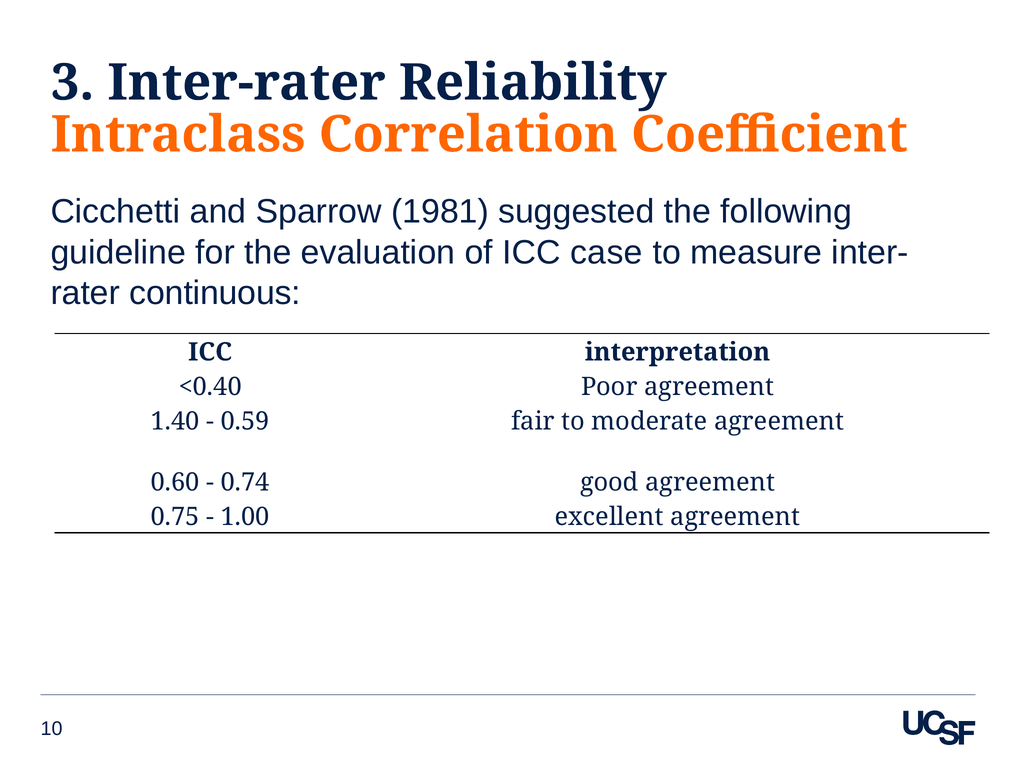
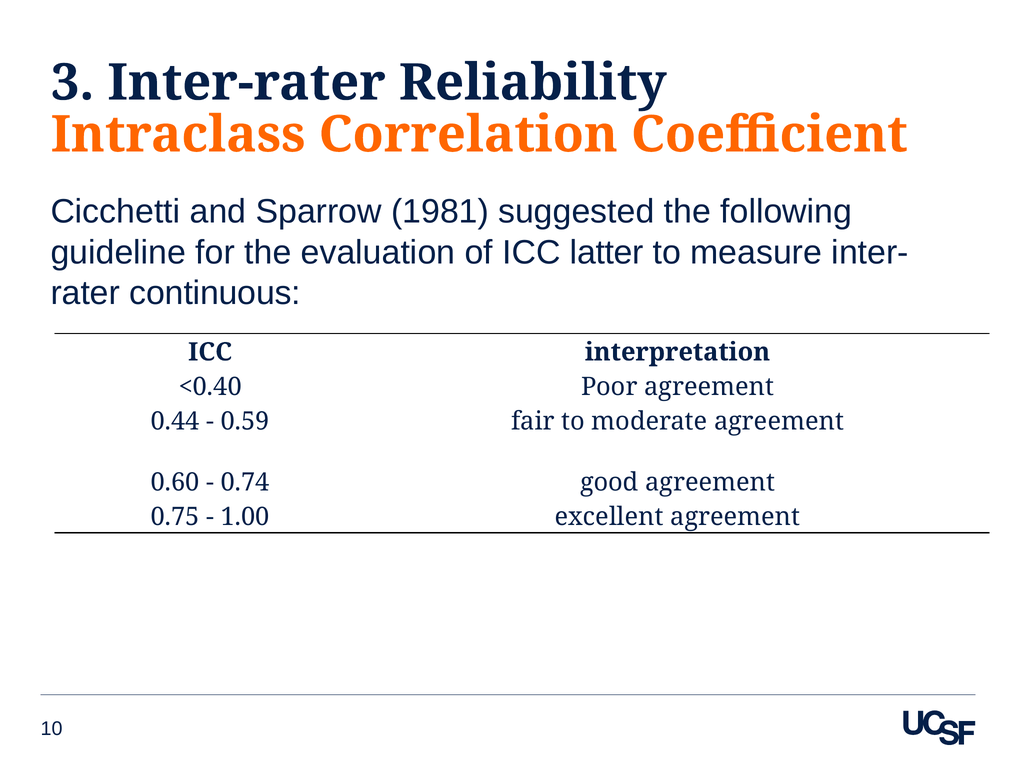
case: case -> latter (607, 252)
1.40: 1.40 -> 0.44 (175, 421)
